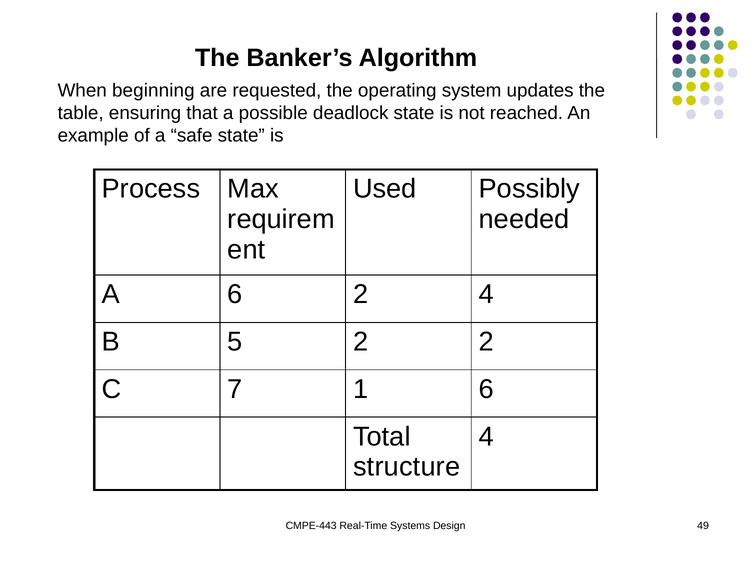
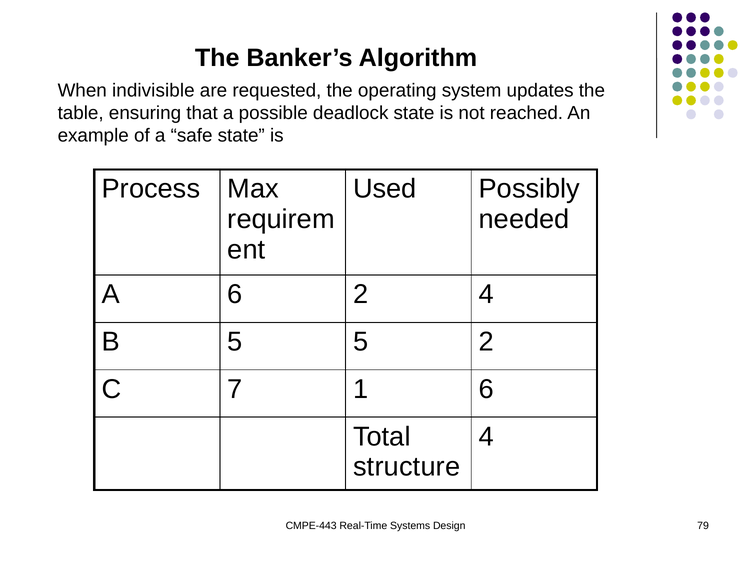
beginning: beginning -> indivisible (153, 90)
5 2: 2 -> 5 (361, 342)
49: 49 -> 79 (703, 526)
